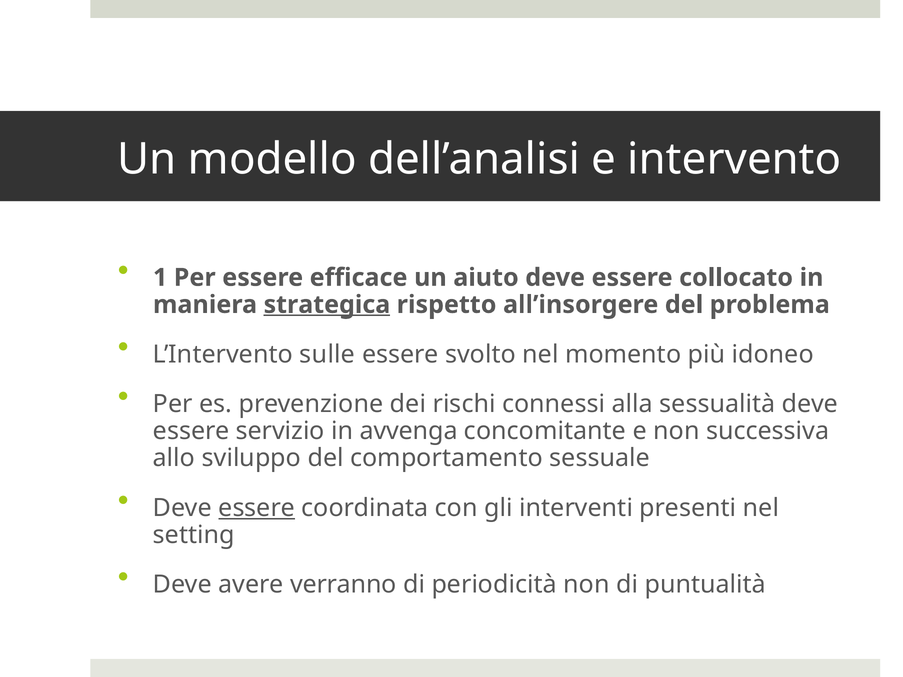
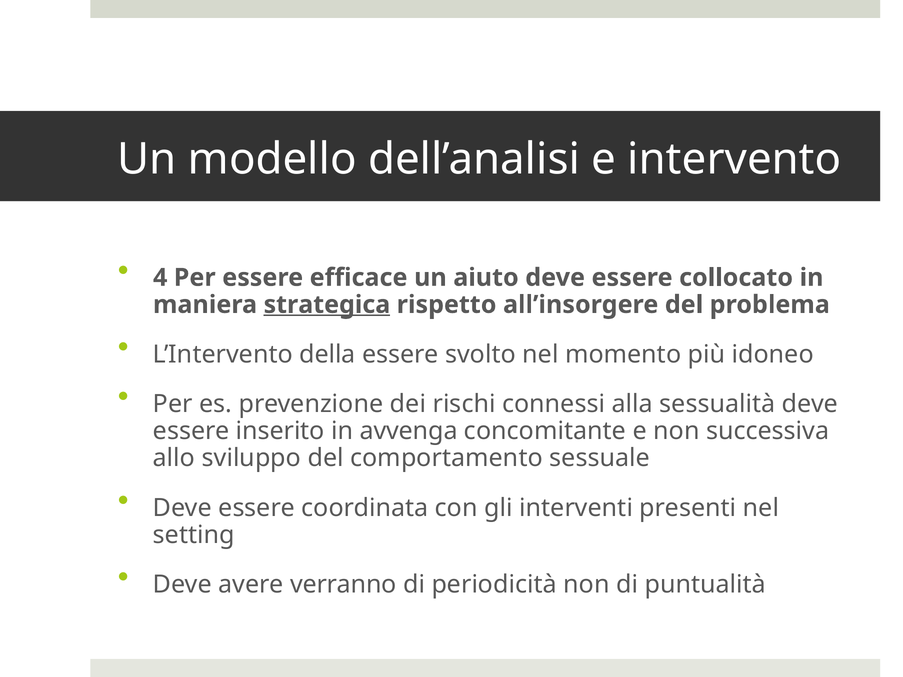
1: 1 -> 4 (160, 278)
sulle: sulle -> della (327, 354)
servizio: servizio -> inserito (280, 431)
essere underline: present -> none (257, 508)
